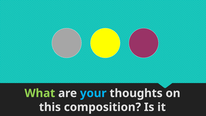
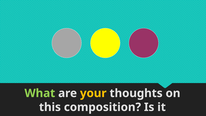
your colour: light blue -> yellow (93, 93)
